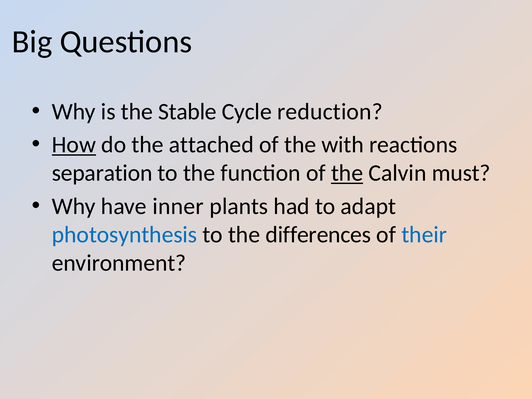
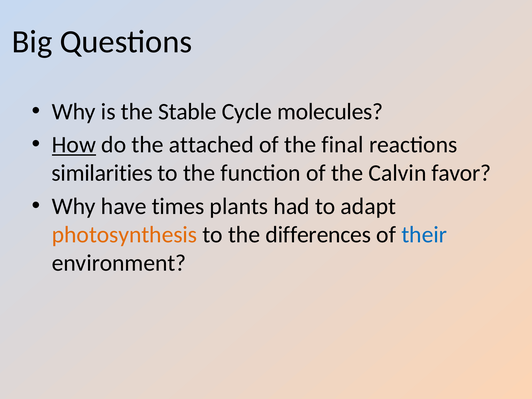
reduction: reduction -> molecules (330, 112)
with: with -> final (343, 145)
separation: separation -> similarities (102, 173)
the underline: present -> none (347, 173)
must: must -> favor (461, 173)
inner: inner -> times (178, 206)
photosynthesis colour: blue -> orange (125, 235)
